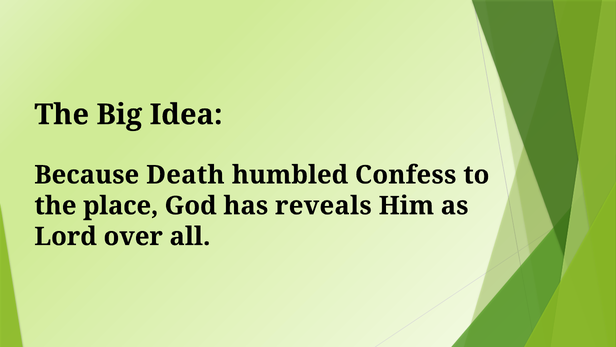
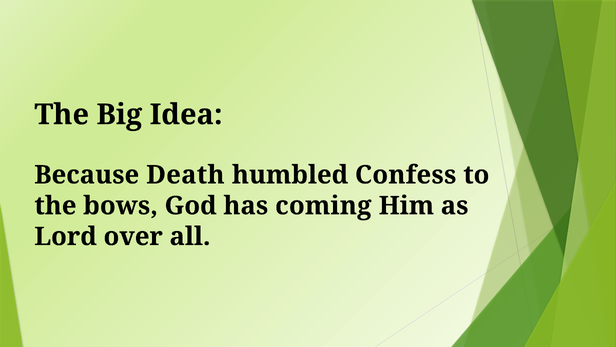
place: place -> bows (121, 206)
reveals: reveals -> coming (323, 206)
